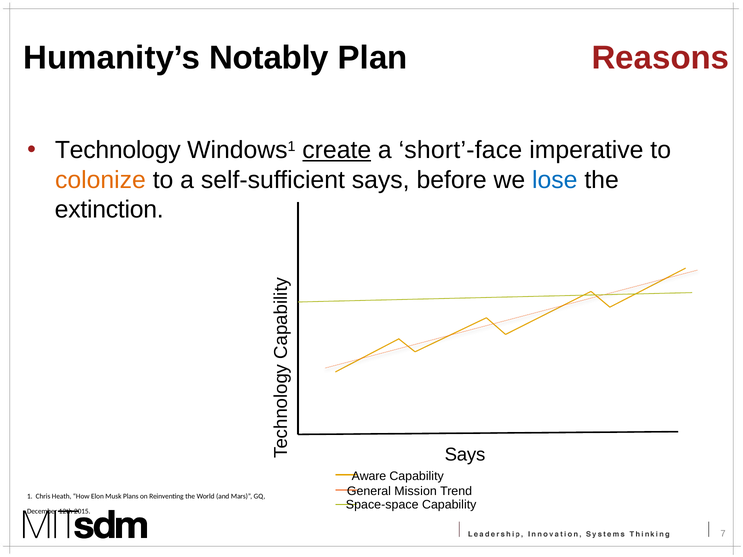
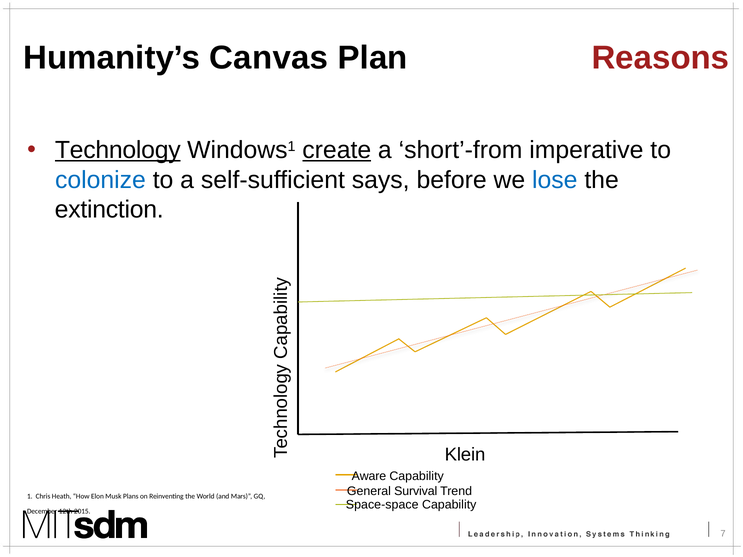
Notably: Notably -> Canvas (269, 58)
Technology underline: none -> present (118, 150)
short’-face: short’-face -> short’-from (461, 150)
colonize colour: orange -> blue (100, 180)
Says: Says -> Klein (465, 455)
Mission: Mission -> Survival (416, 492)
